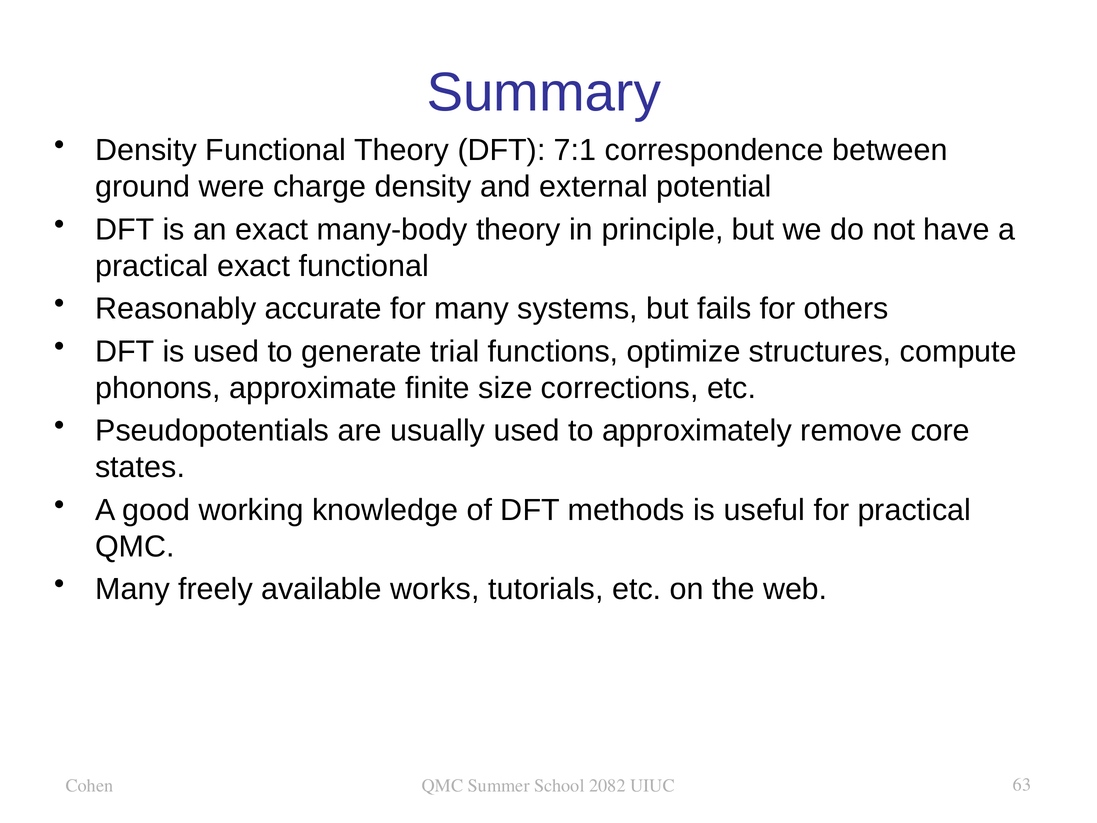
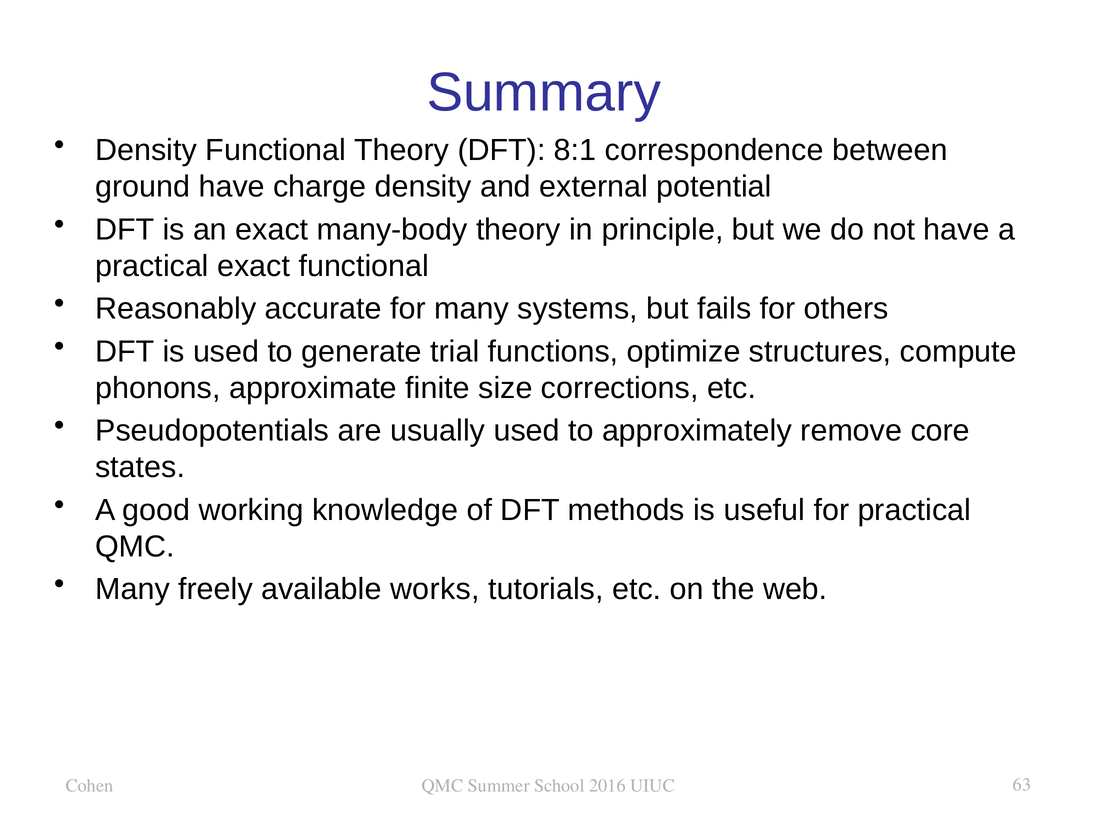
7:1: 7:1 -> 8:1 (575, 150)
ground were: were -> have (232, 187)
2082: 2082 -> 2016 (607, 786)
